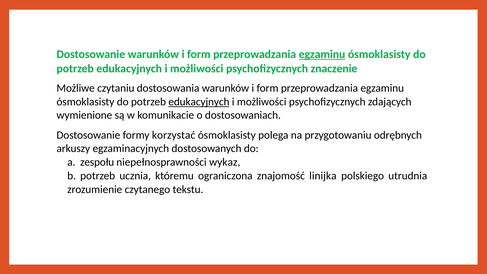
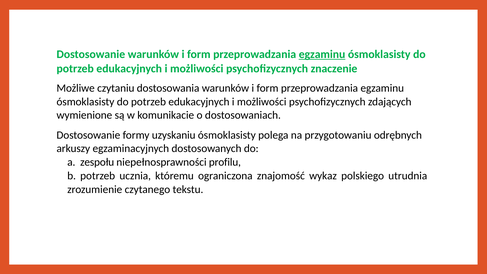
edukacyjnych underline: present -> none (199, 102)
korzystać: korzystać -> uzyskaniu (174, 135)
wykaz: wykaz -> profilu (225, 162)
linijka: linijka -> wykaz (323, 176)
